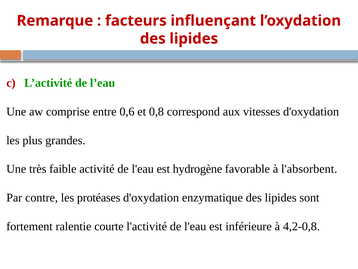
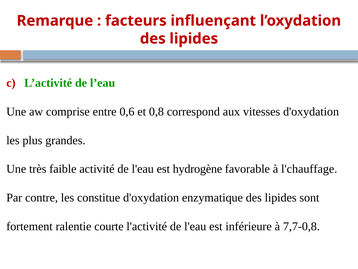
l'absorbent: l'absorbent -> l'chauffage (309, 169)
protéases: protéases -> constitue (99, 197)
4,2-0,8: 4,2-0,8 -> 7,7-0,8 (301, 226)
